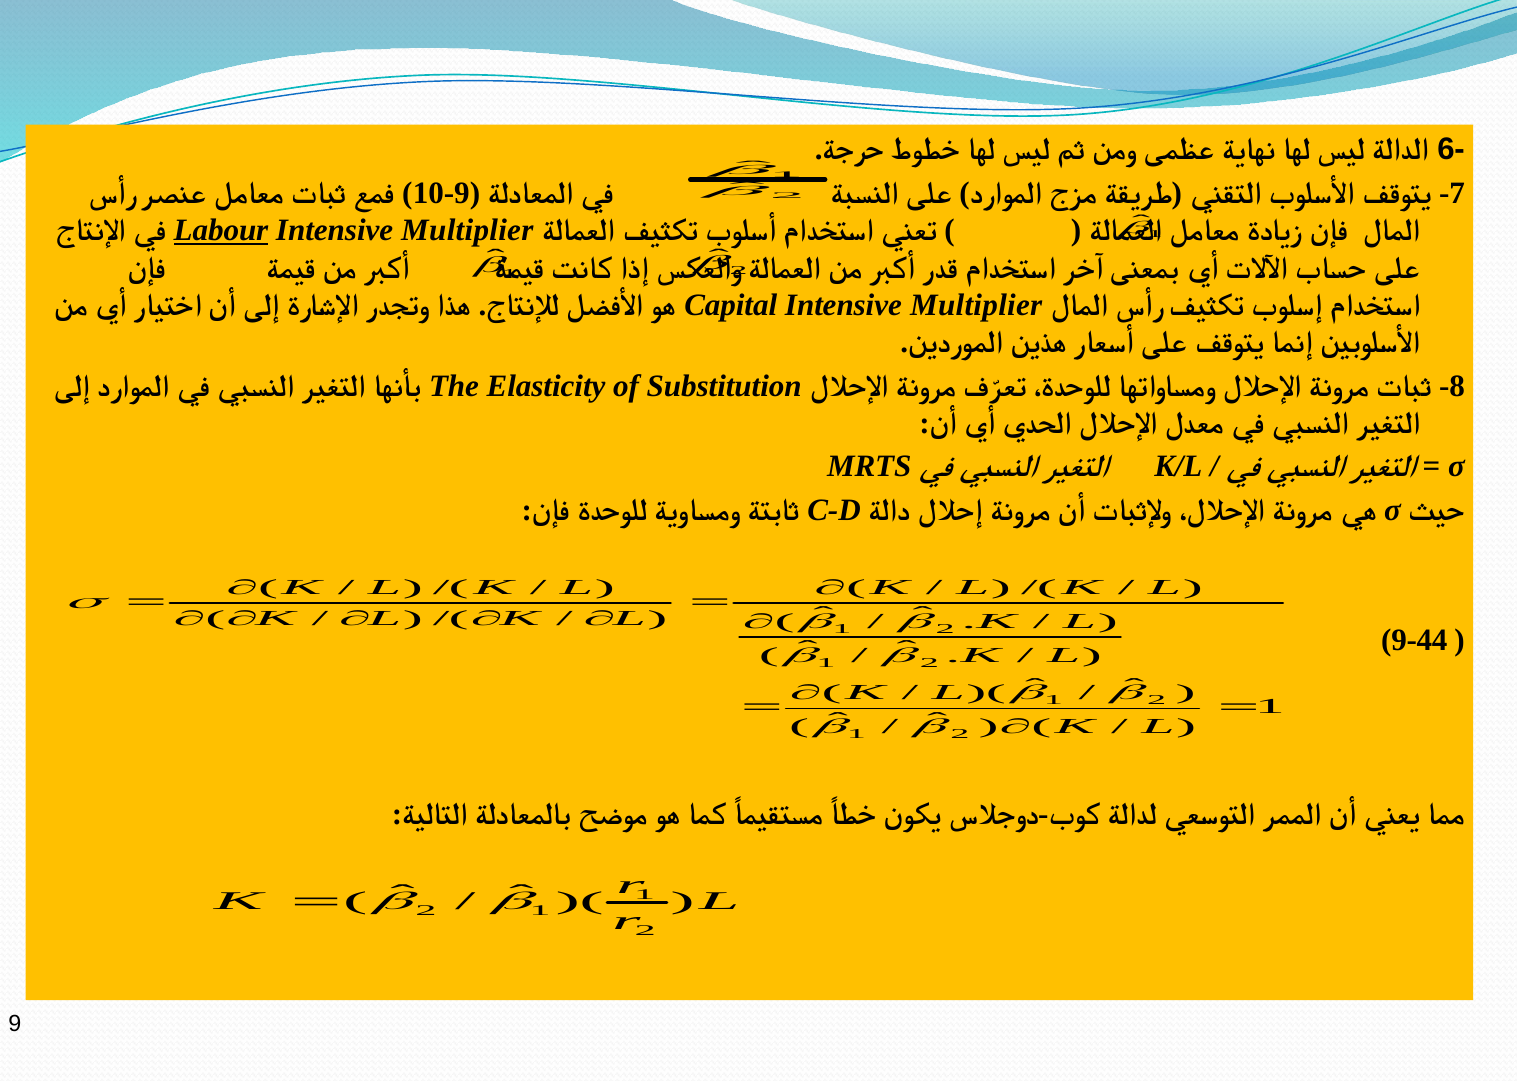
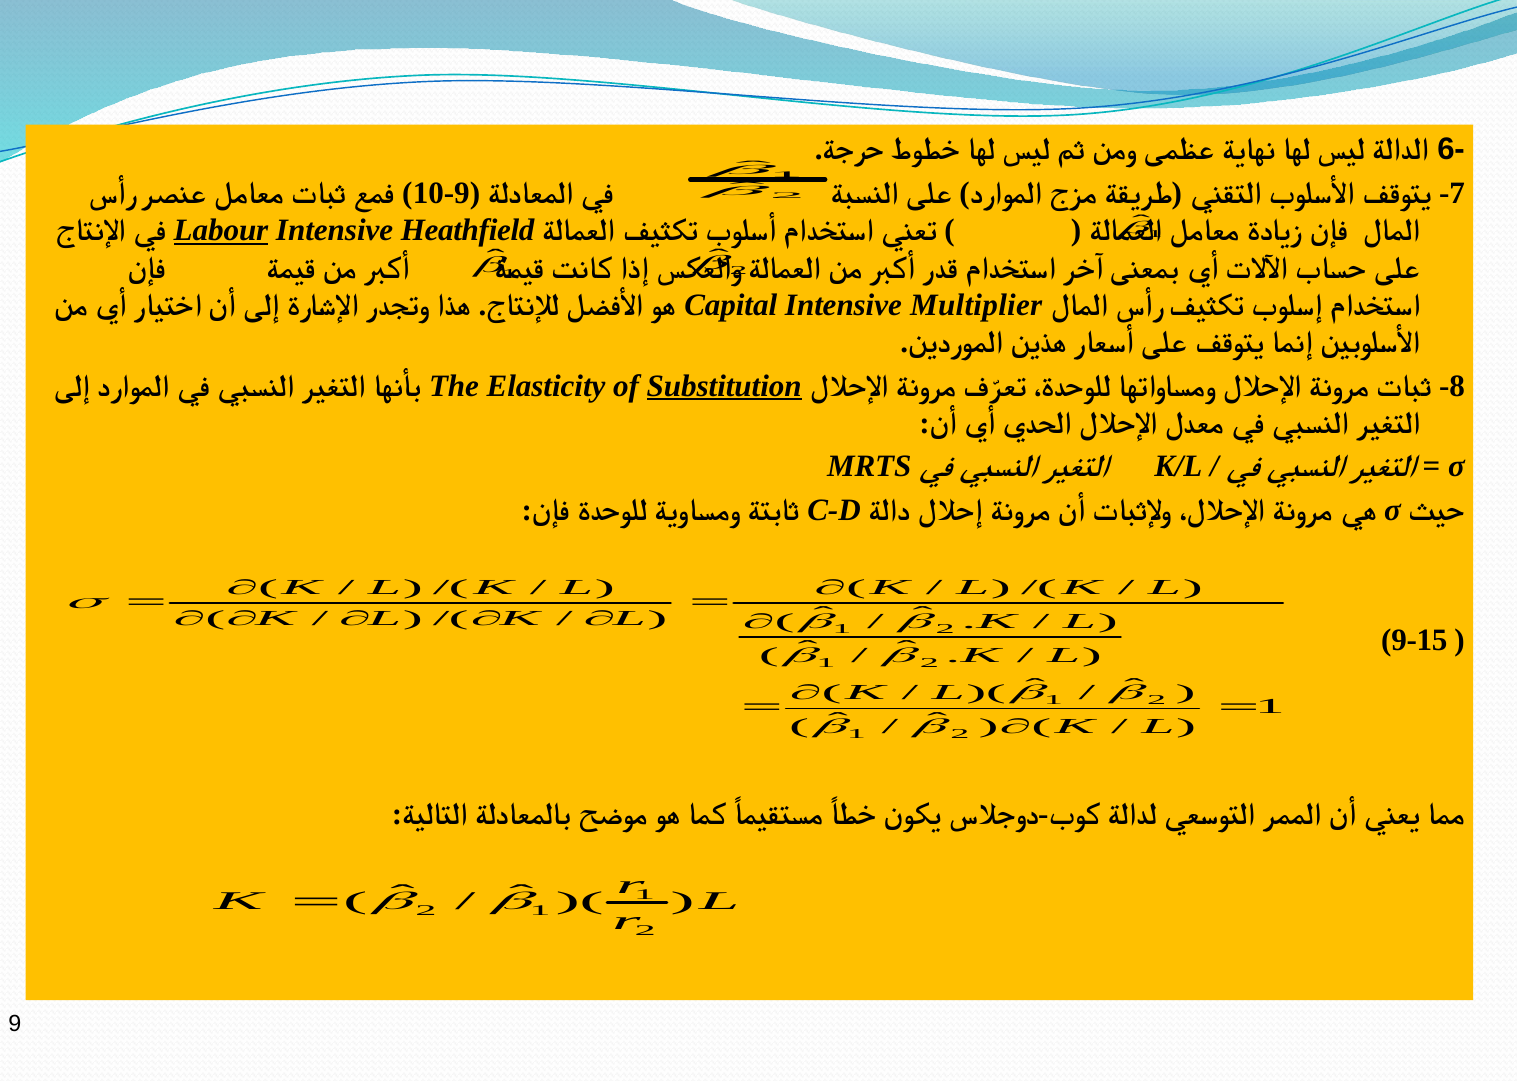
Multiplier: Multiplier -> Heathfield (468, 230)
Substitution underline: none -> present (724, 386)
9-44: 9-44 -> 9-15 (1419, 640)
